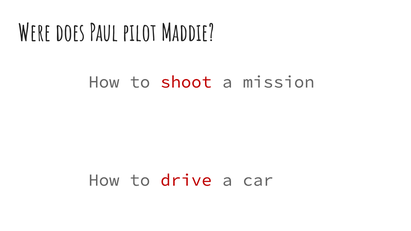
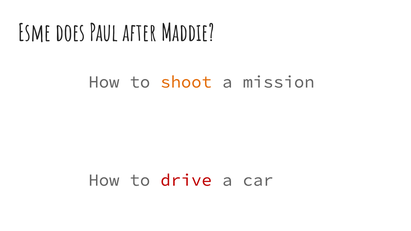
Were: Were -> Esme (35, 33)
pilot: pilot -> after (140, 33)
shoot colour: red -> orange (186, 82)
